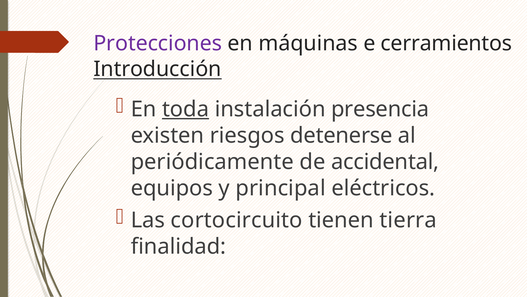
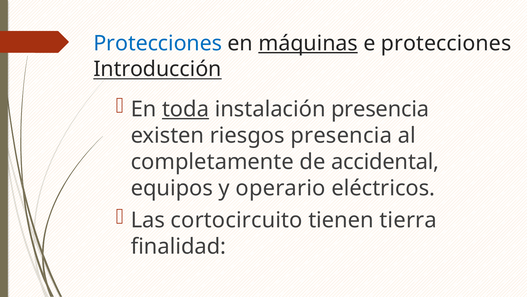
Protecciones colour: purple -> blue (158, 43)
máquinas underline: none -> present (308, 43)
e cerramientos: cerramientos -> protecciones (446, 43)
riesgos detenerse: detenerse -> presencia (341, 135)
periódicamente: periódicamente -> completamente (212, 162)
principal: principal -> operario (281, 188)
